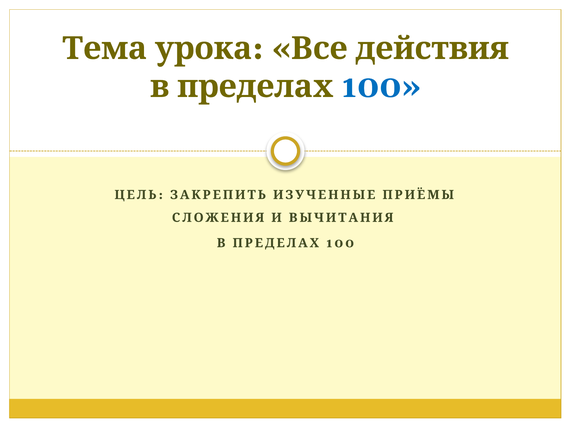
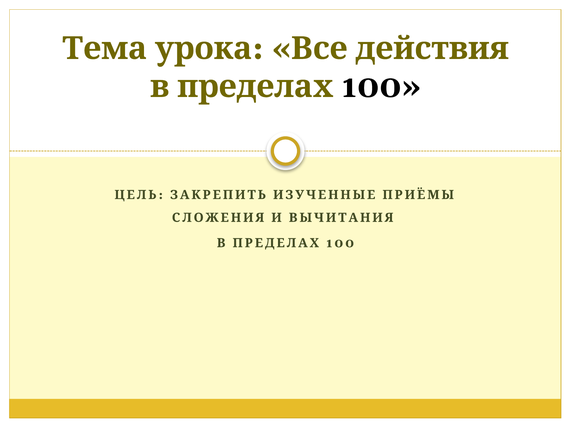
100 colour: blue -> black (381, 87)
